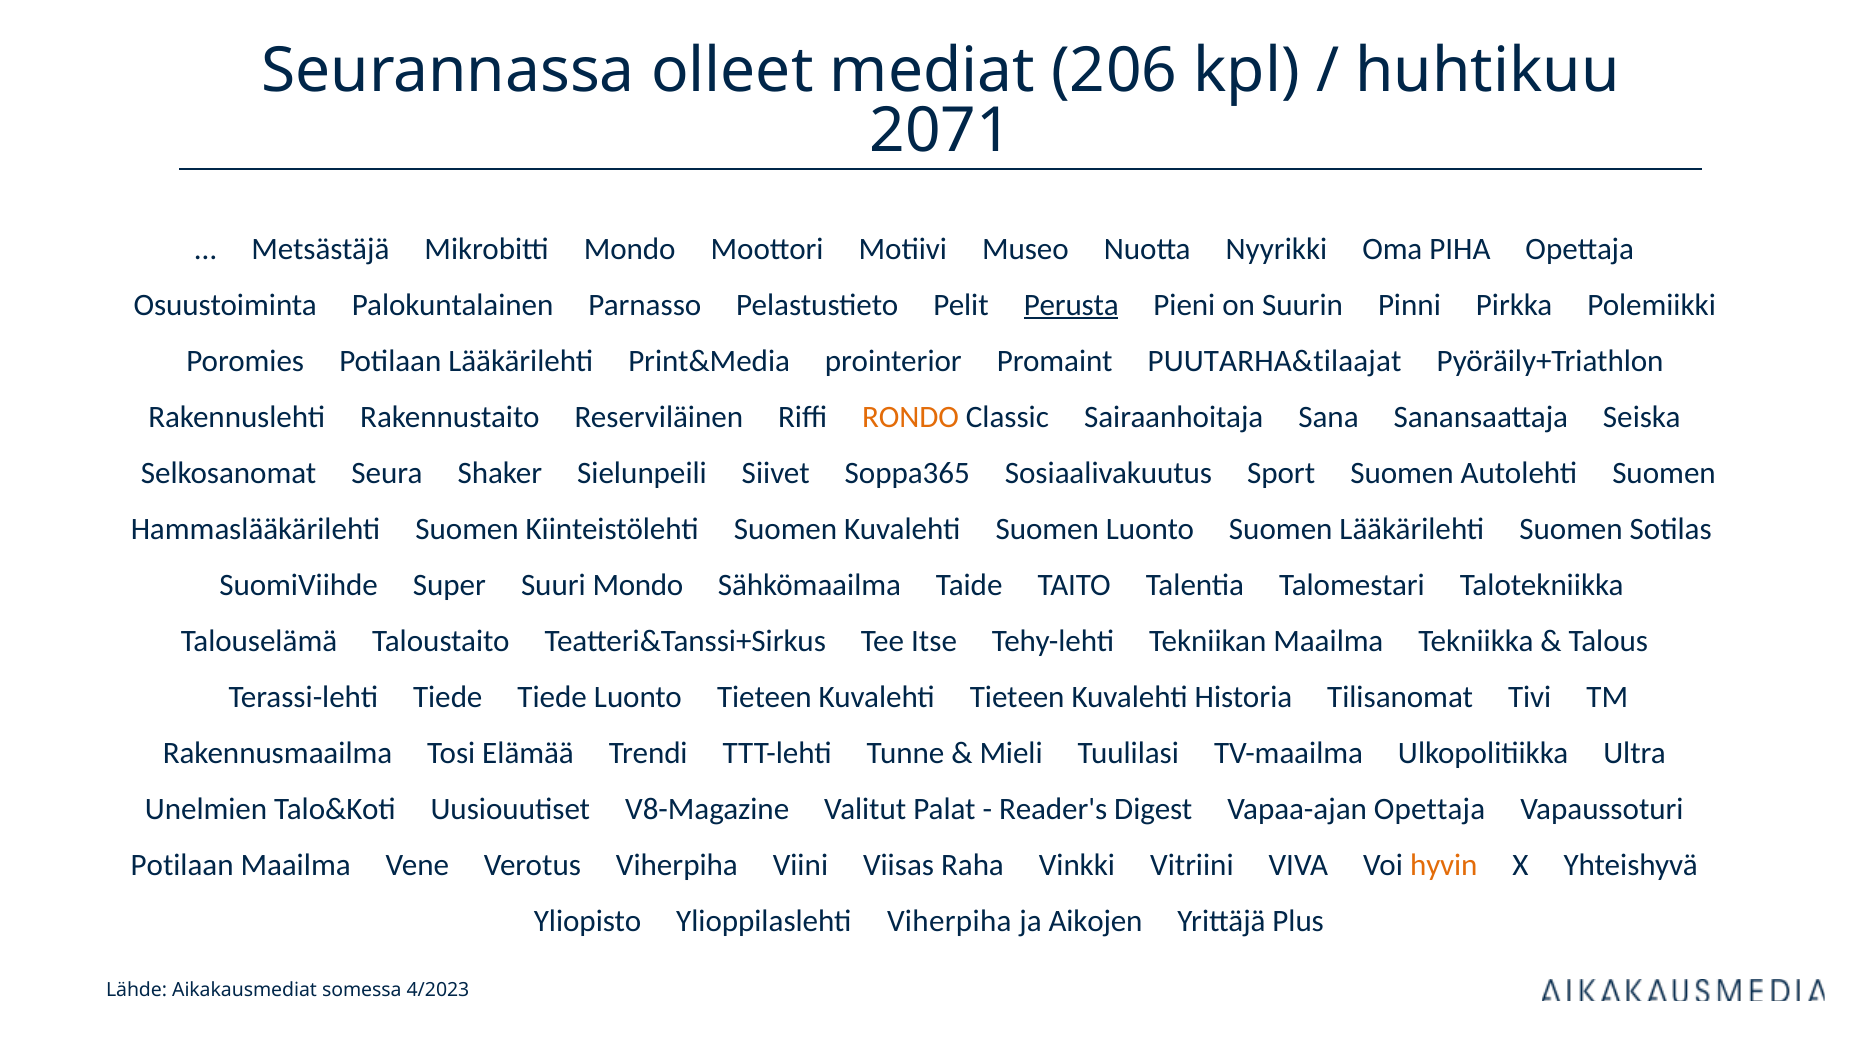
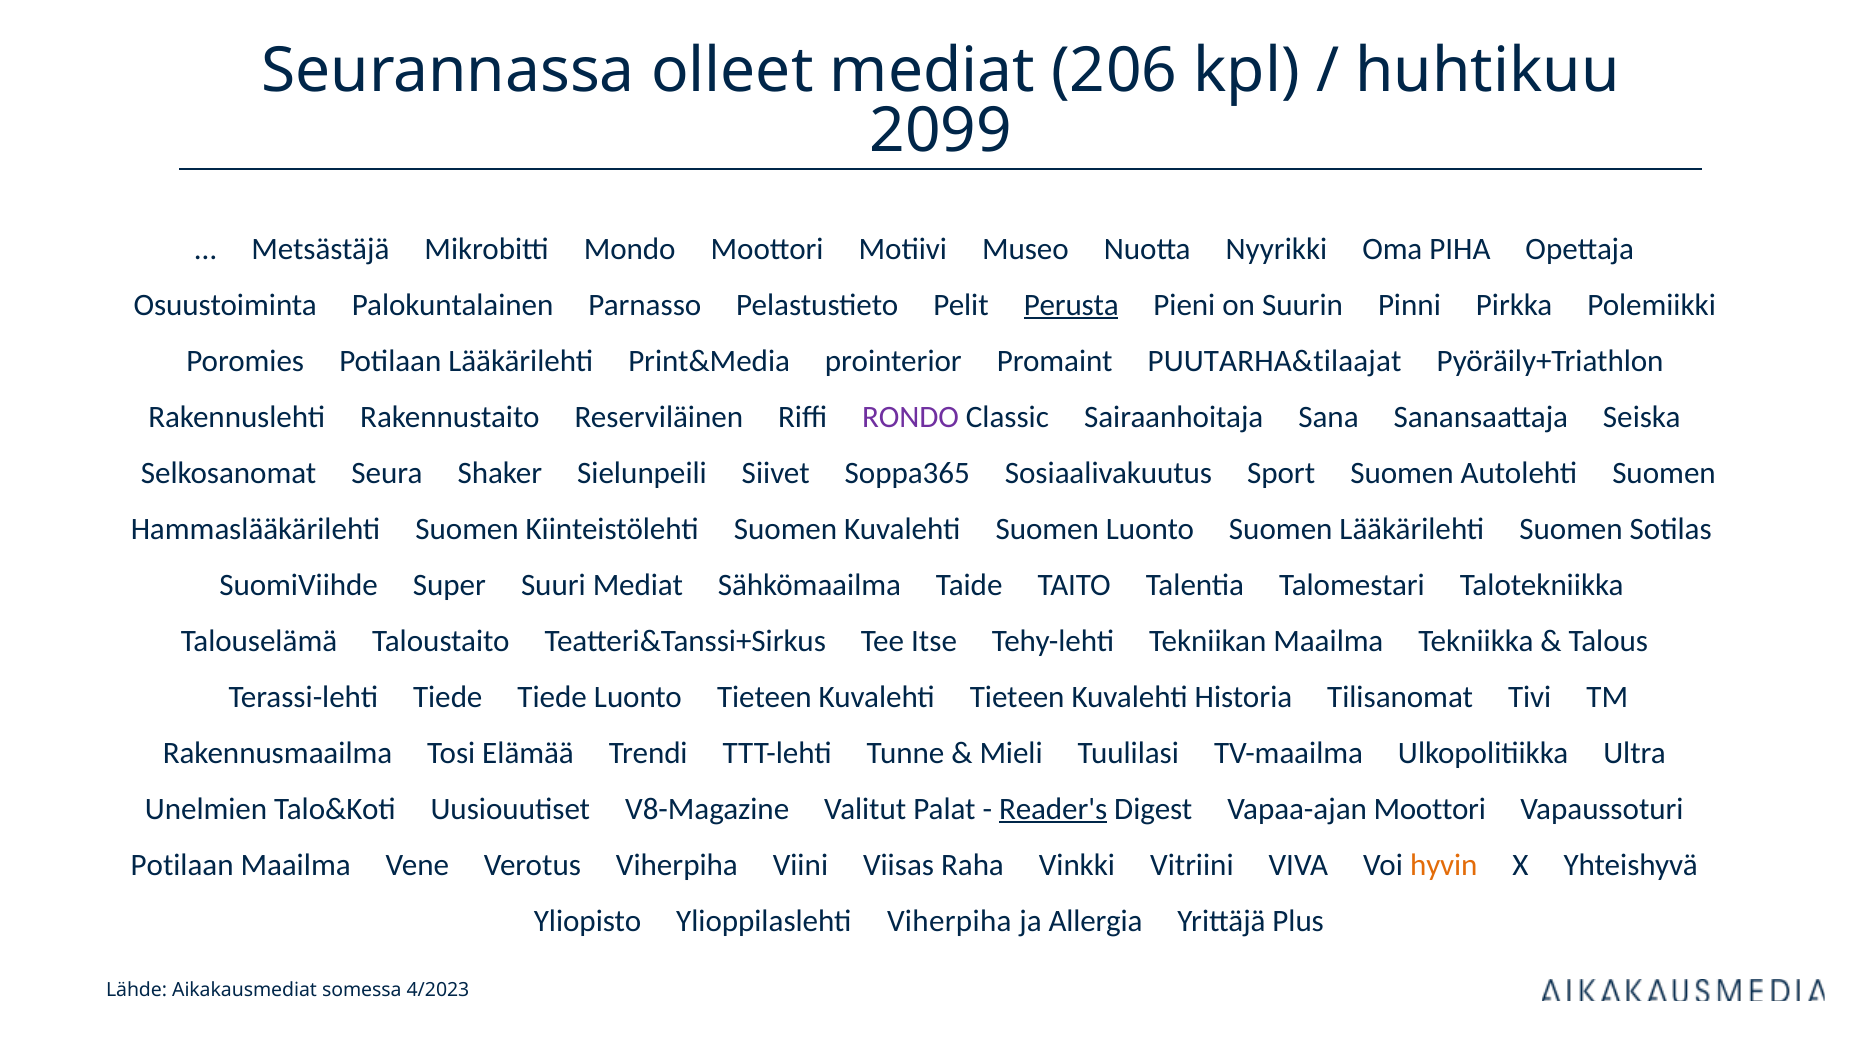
2071: 2071 -> 2099 (941, 131)
RONDO colour: orange -> purple (911, 417)
Suuri Mondo: Mondo -> Mediat (638, 585)
Reader's underline: none -> present (1053, 809)
Vapaa-ajan Opettaja: Opettaja -> Moottori (1430, 809)
Aikojen: Aikojen -> Allergia (1096, 921)
